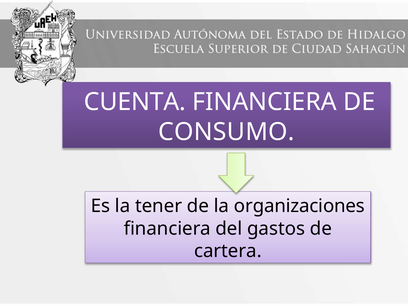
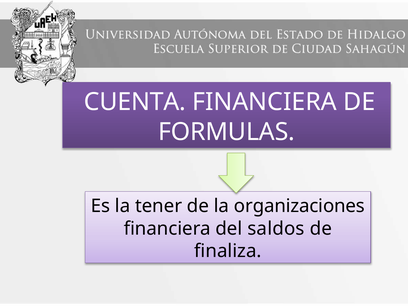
CONSUMO: CONSUMO -> FORMULAS (227, 132)
gastos: gastos -> saldos (276, 229)
cartera: cartera -> finaliza (228, 251)
